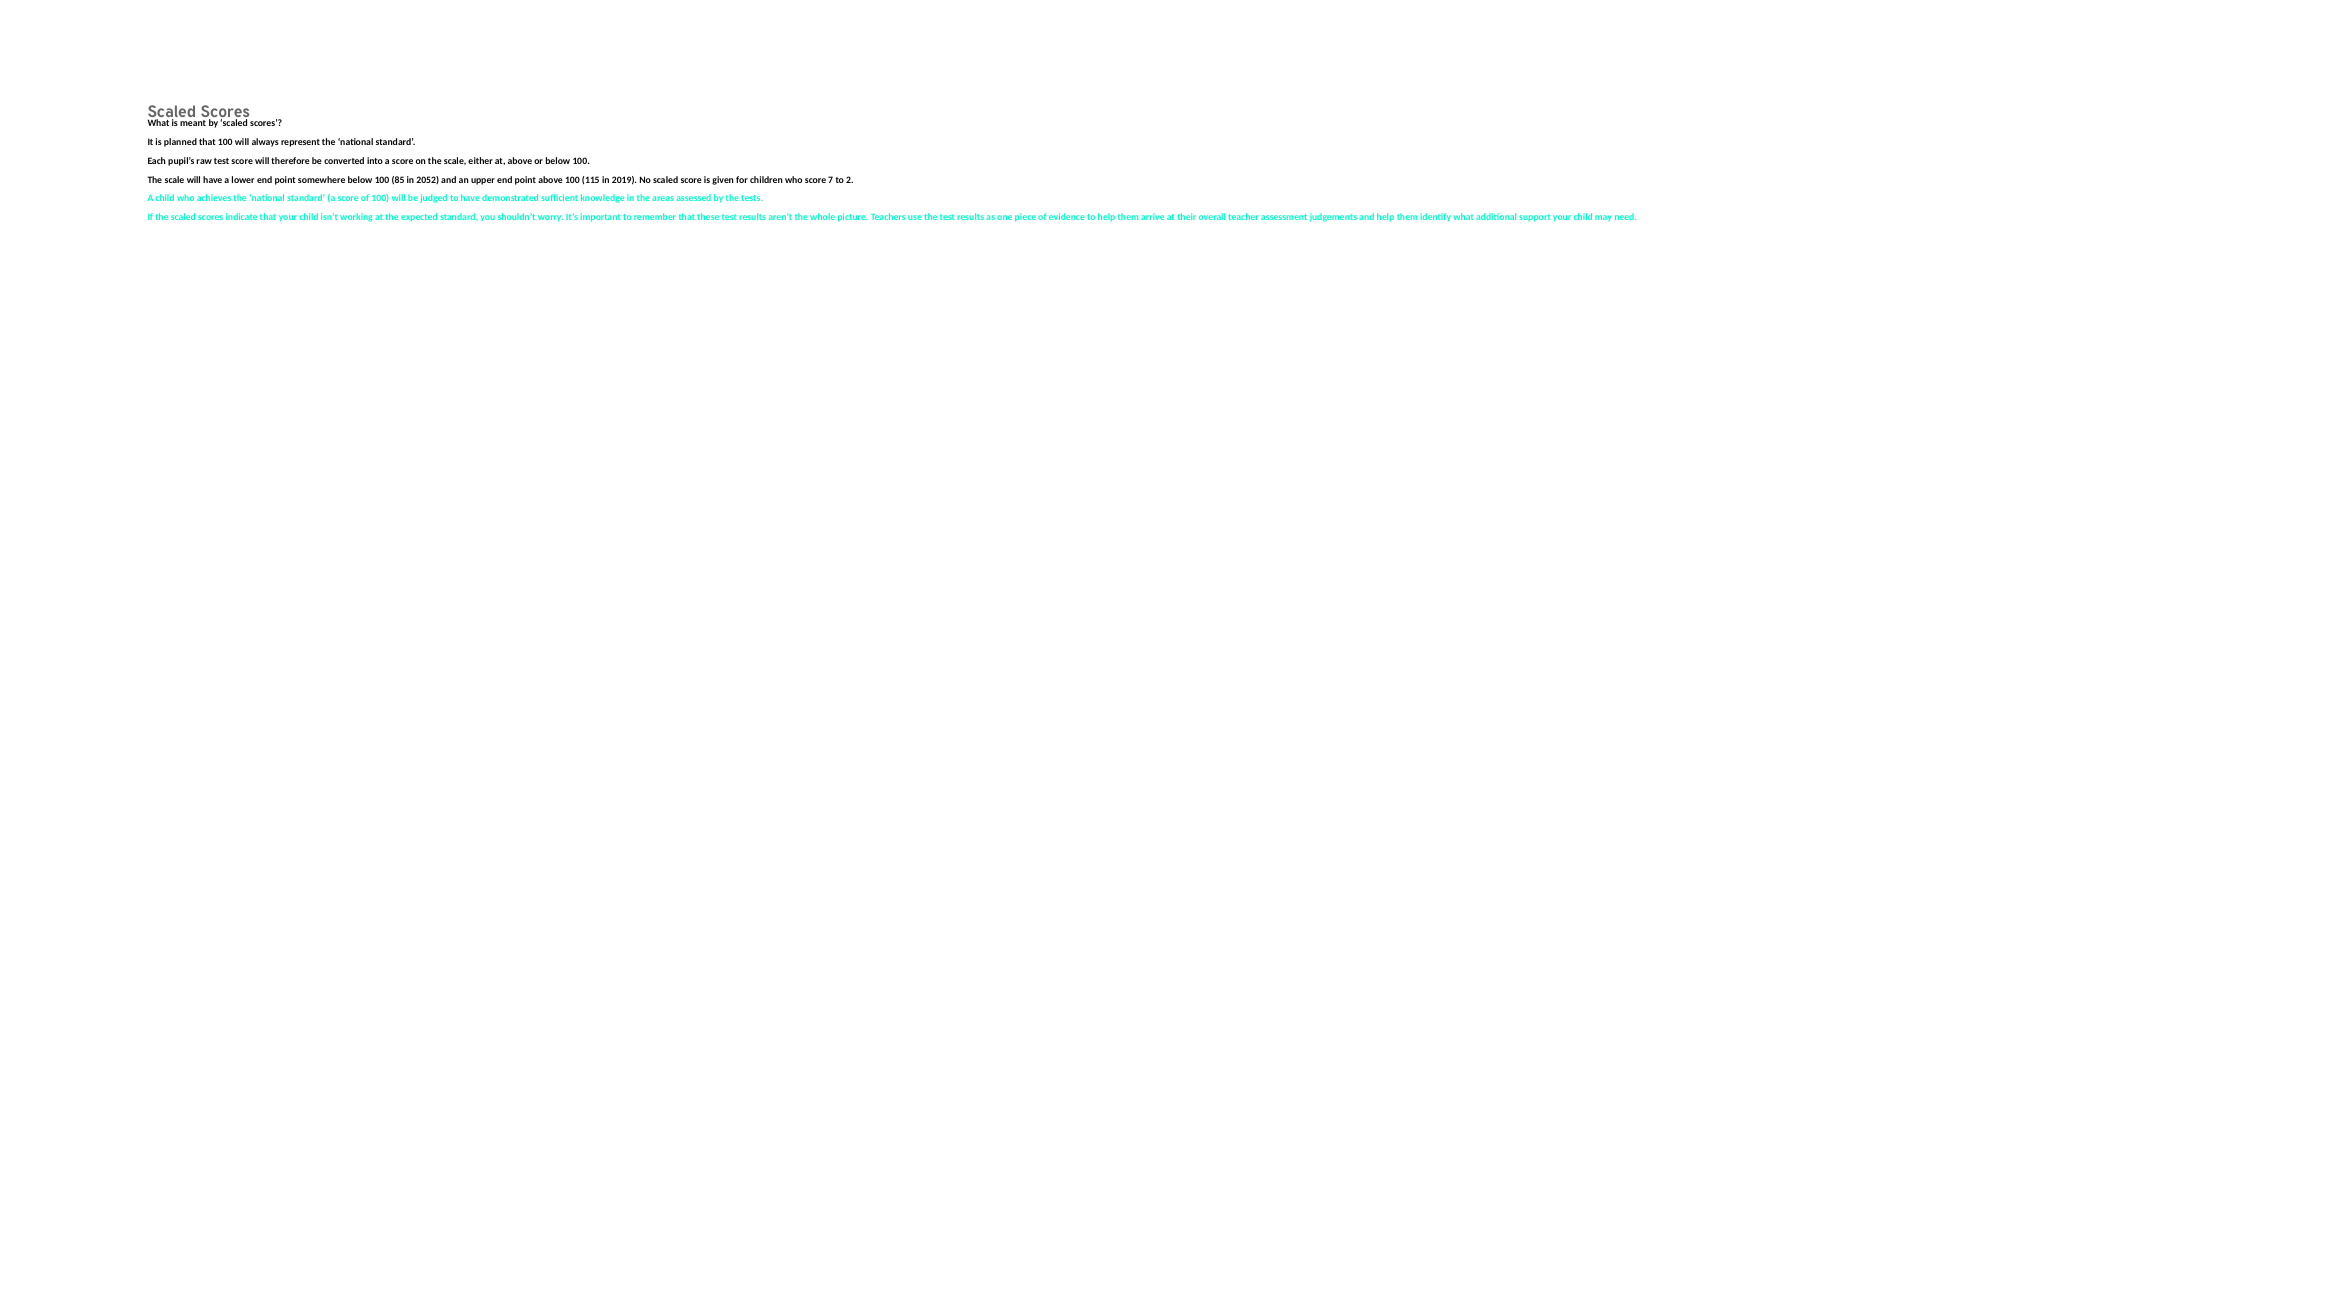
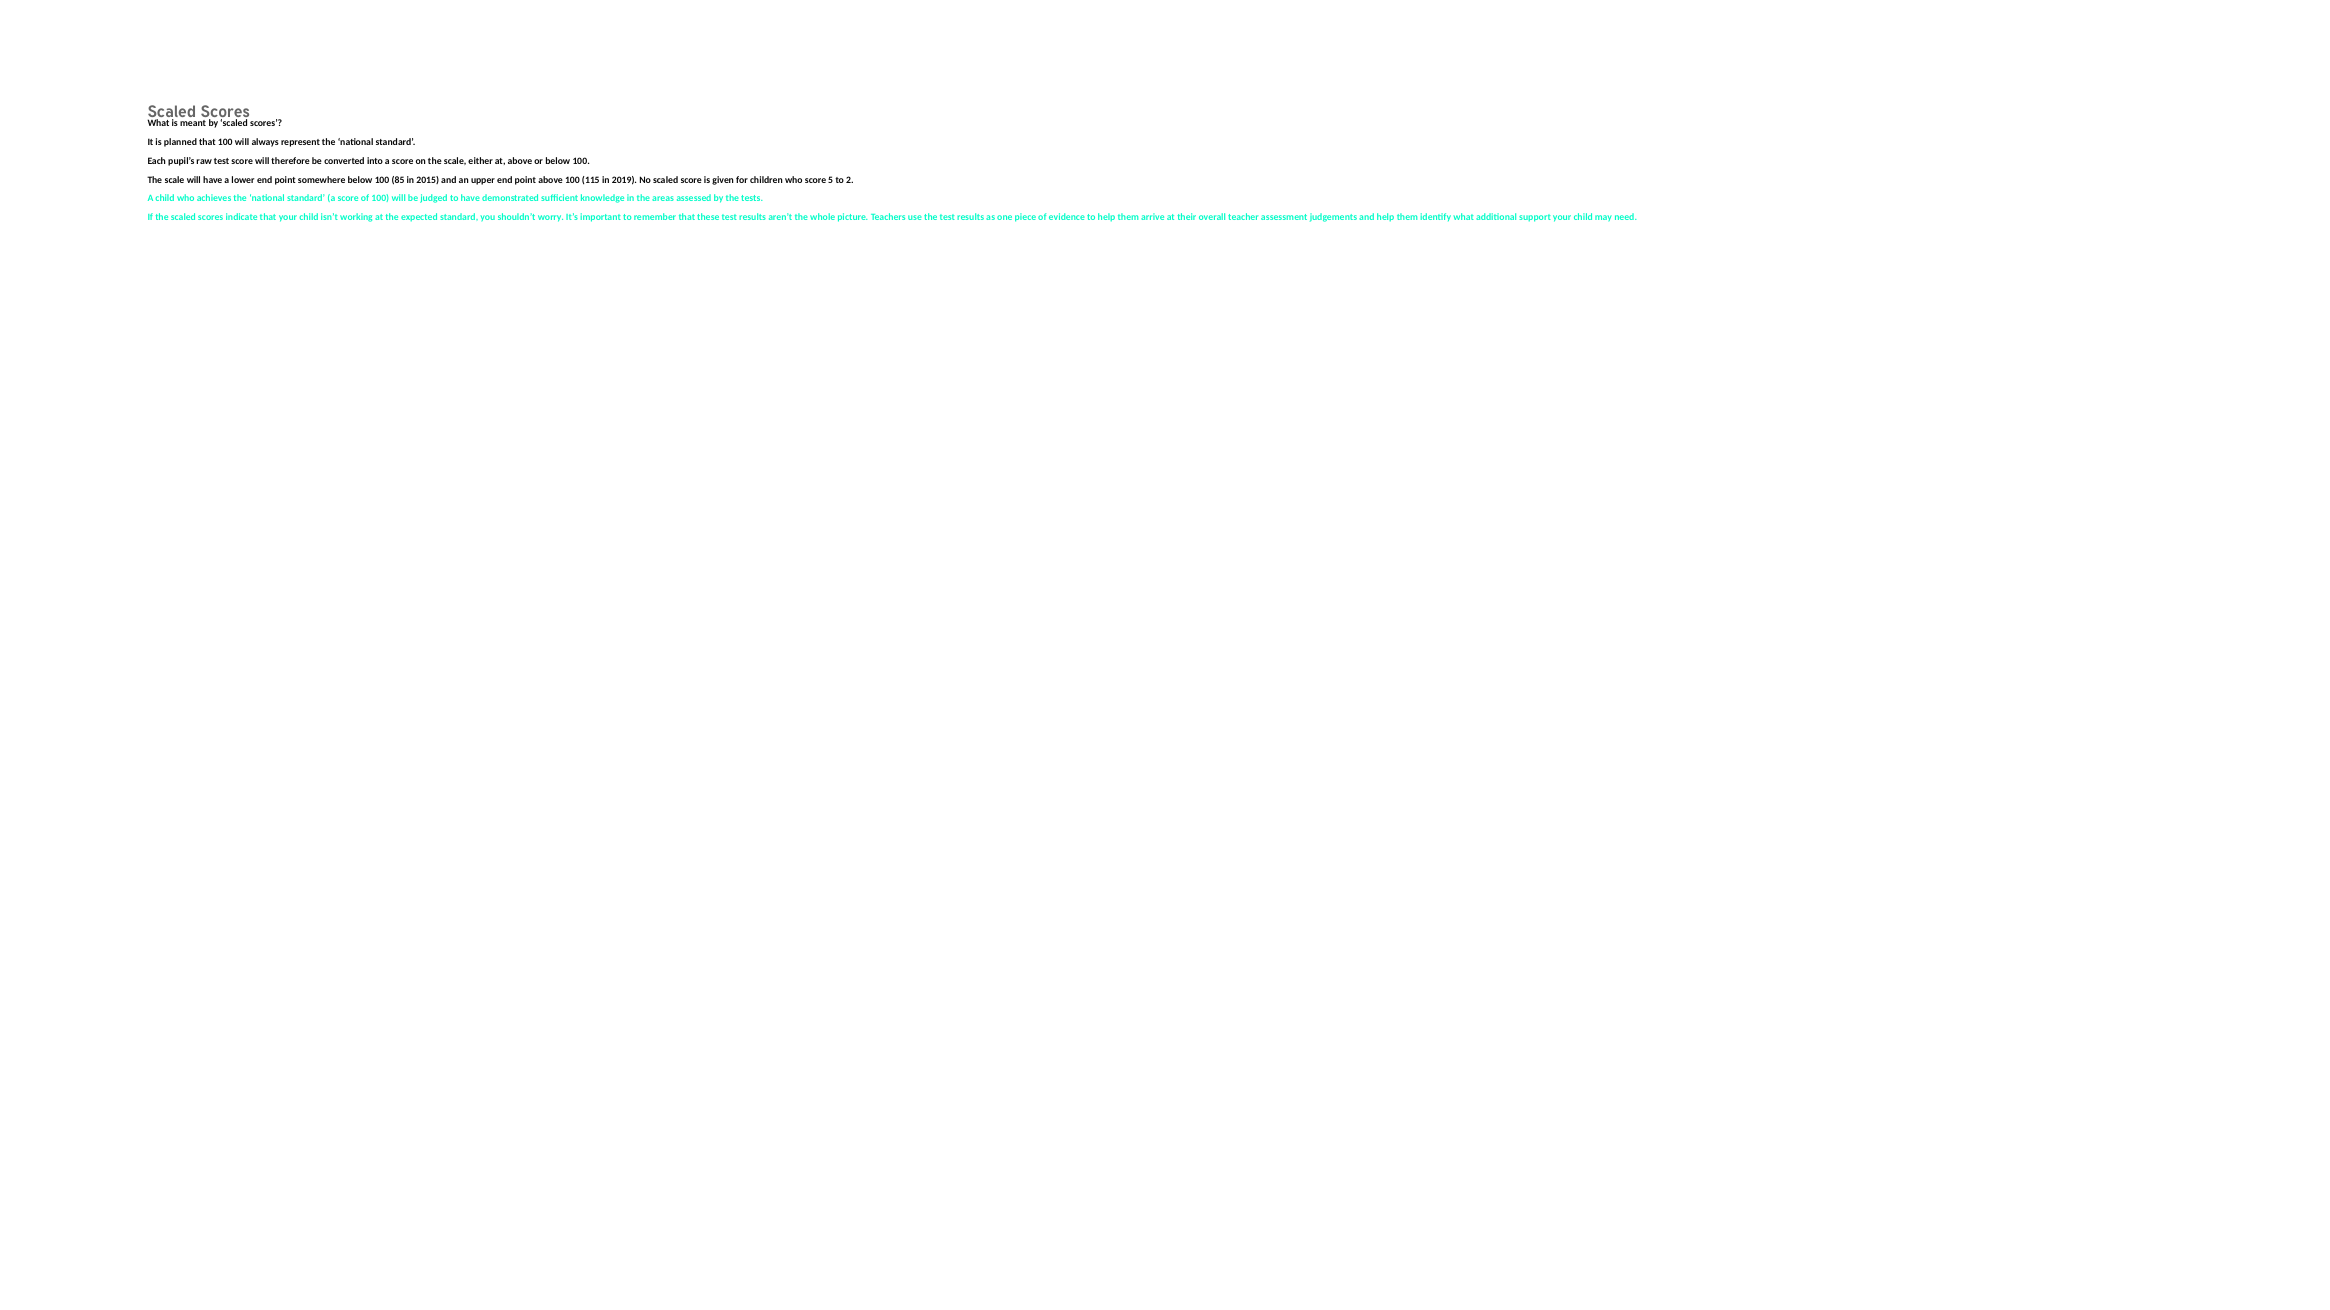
2052: 2052 -> 2015 (428, 180)
7: 7 -> 5 (831, 180)
